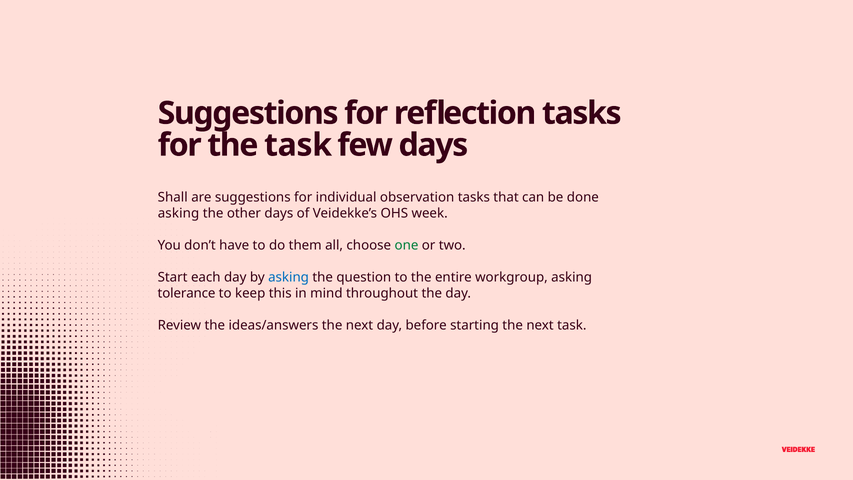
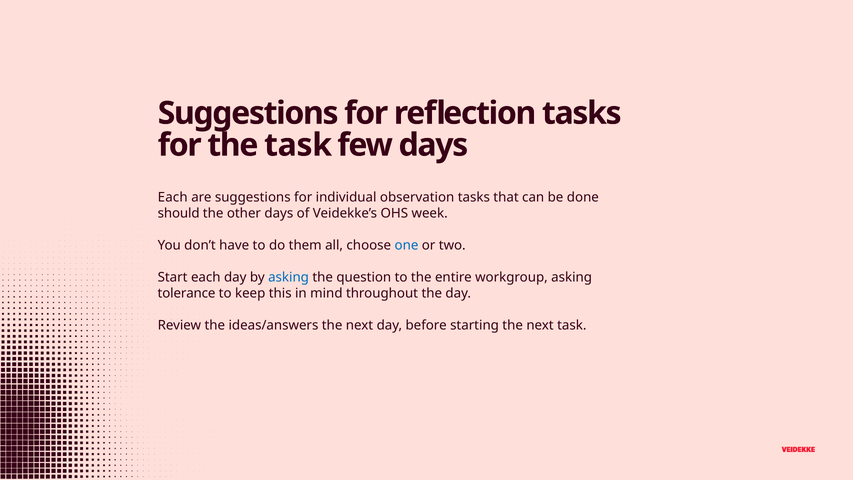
Shall: Shall -> Each (173, 197)
asking: asking -> should (179, 213)
one colour: green -> blue (406, 245)
